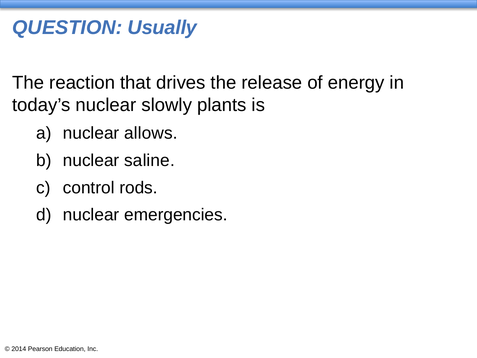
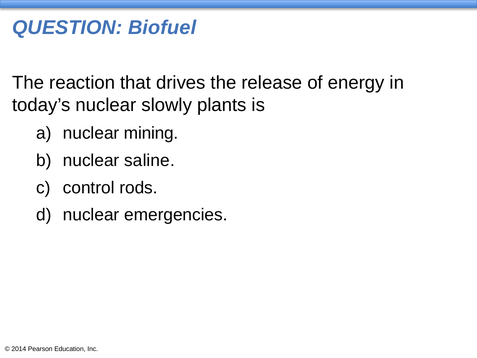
Usually: Usually -> Biofuel (162, 27)
allows: allows -> mining (151, 133)
